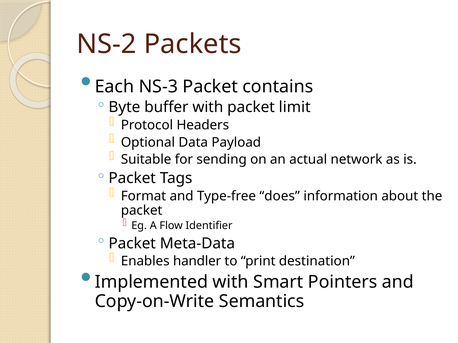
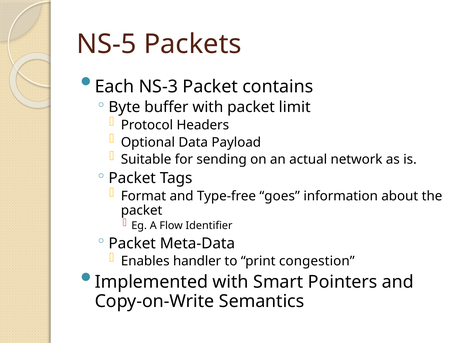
NS-2: NS-2 -> NS-5 (107, 44)
does: does -> goes (280, 196)
destination: destination -> congestion (317, 262)
